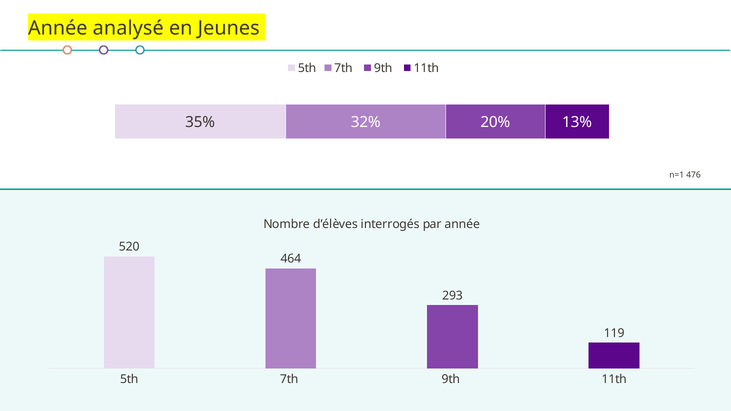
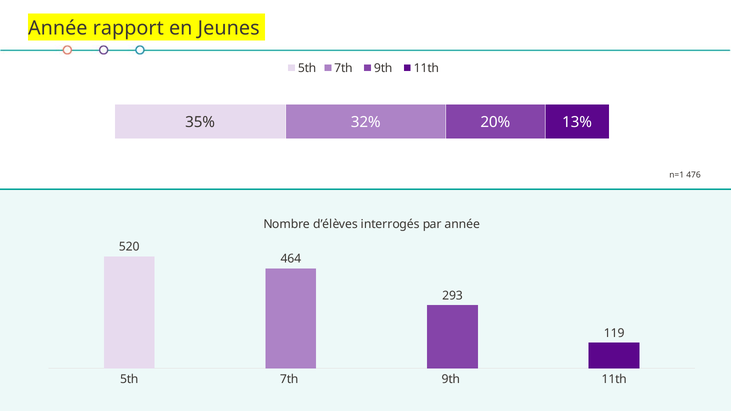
analysé: analysé -> rapport (128, 28)
